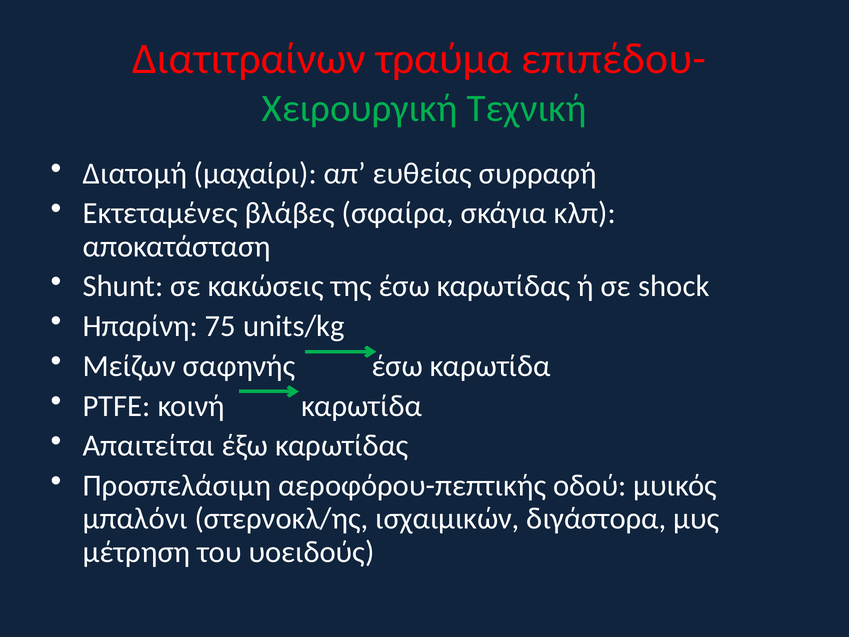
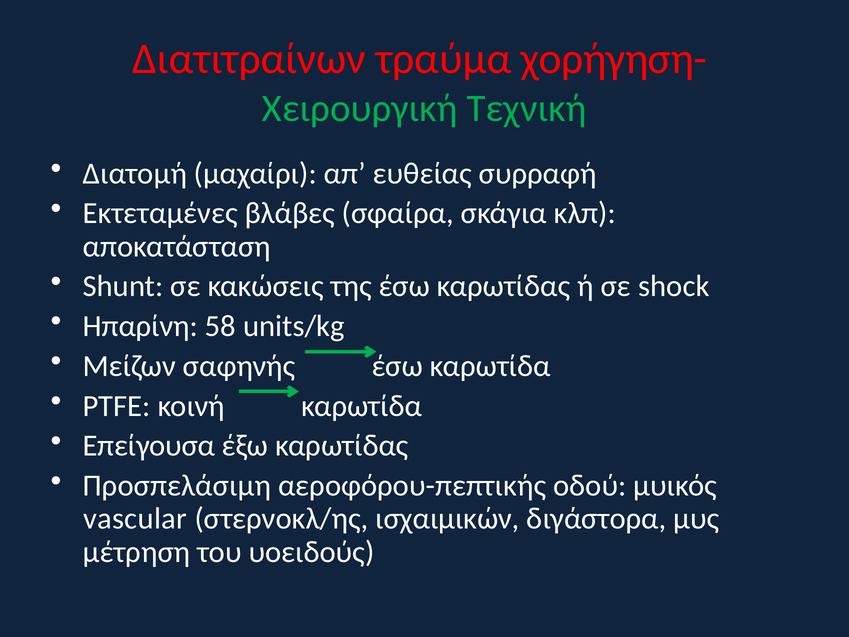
επιπέδου-: επιπέδου- -> χορήγηση- (614, 59)
75: 75 -> 58 (220, 326)
Απαιτείται: Απαιτείται -> Επείγουσα (149, 446)
μπαλόνι: μπαλόνι -> vascular (135, 519)
